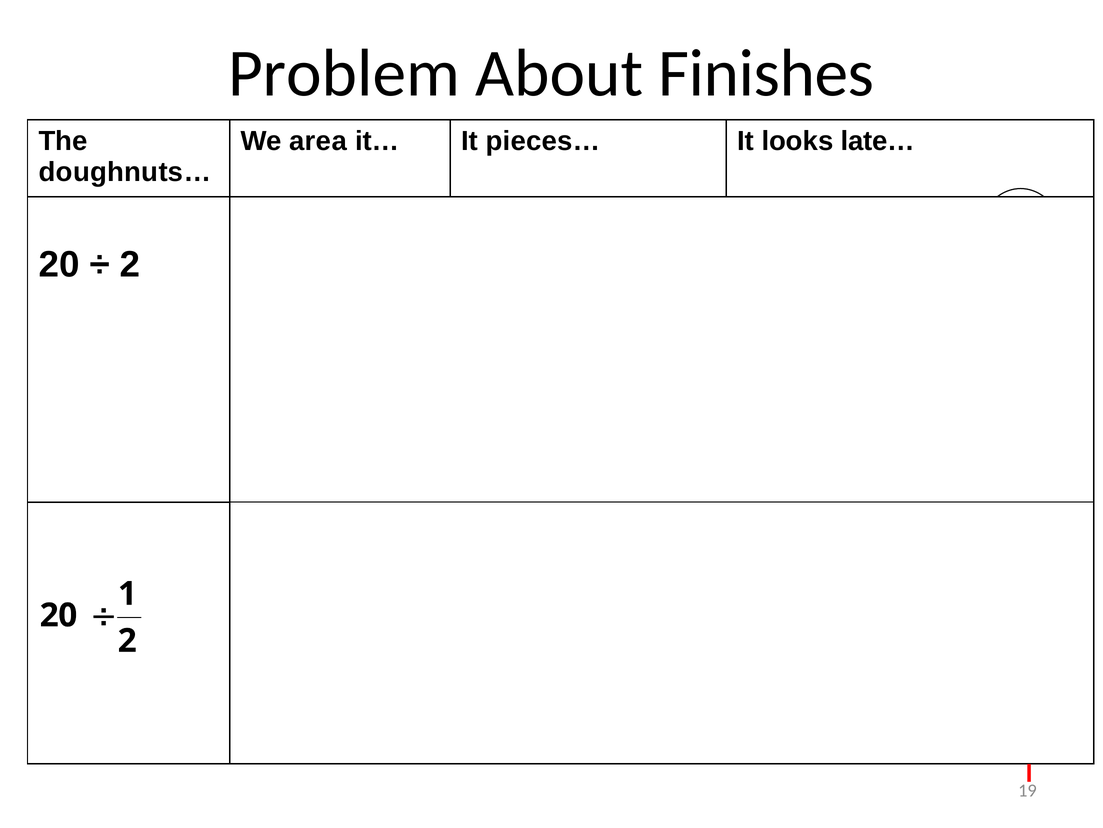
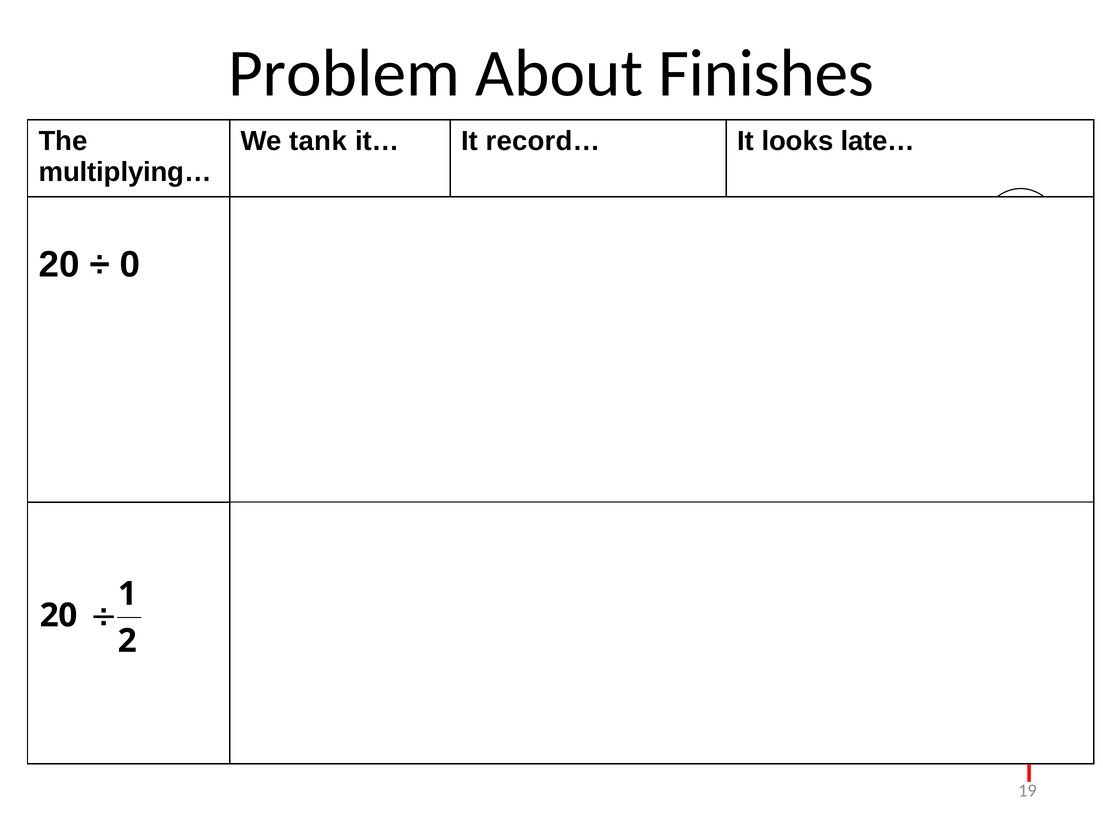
area: area -> tank (318, 141)
pieces…: pieces… -> record… (543, 141)
doughnuts…: doughnuts… -> multiplying… (125, 172)
2: 2 -> 0 (130, 264)
